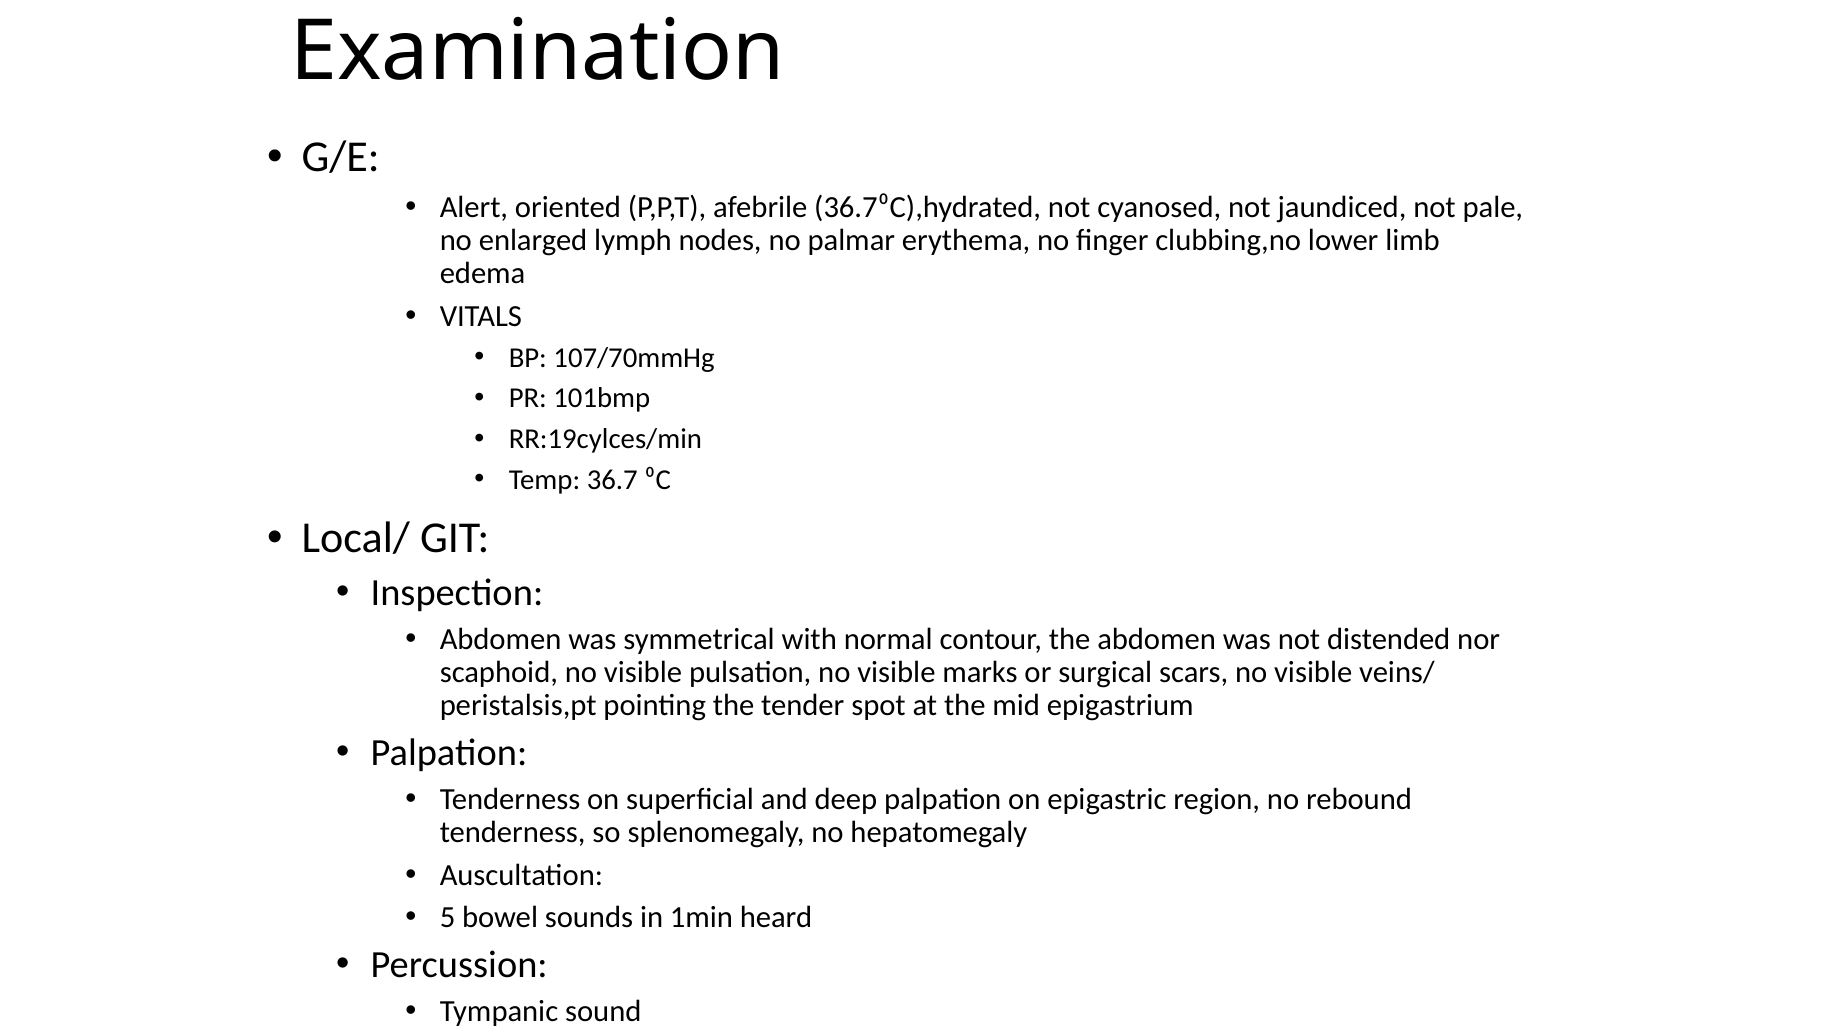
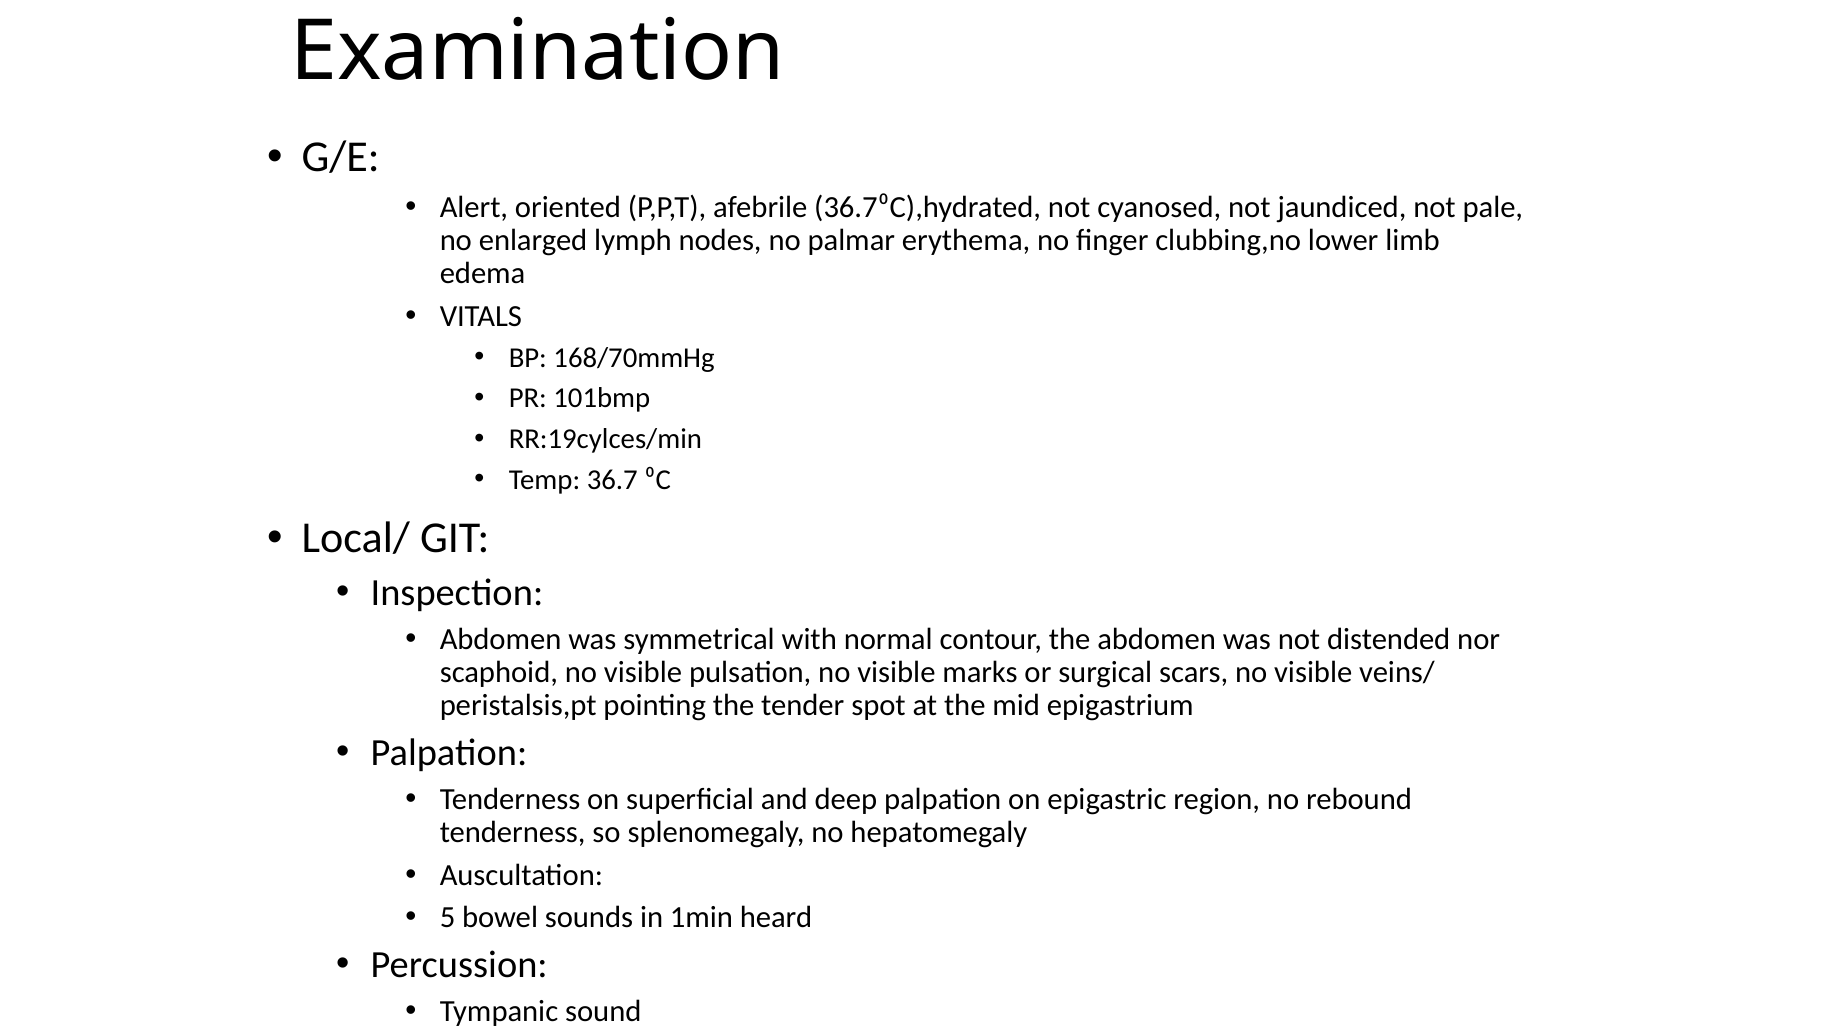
107/70mmHg: 107/70mmHg -> 168/70mmHg (634, 358)
